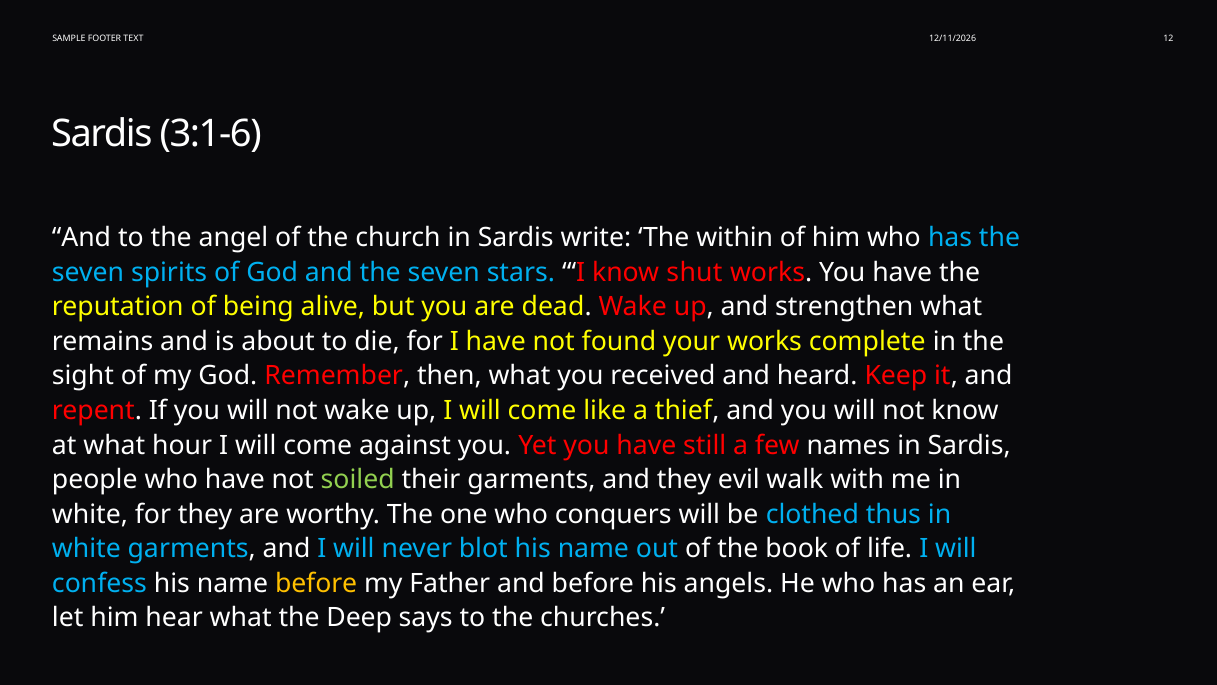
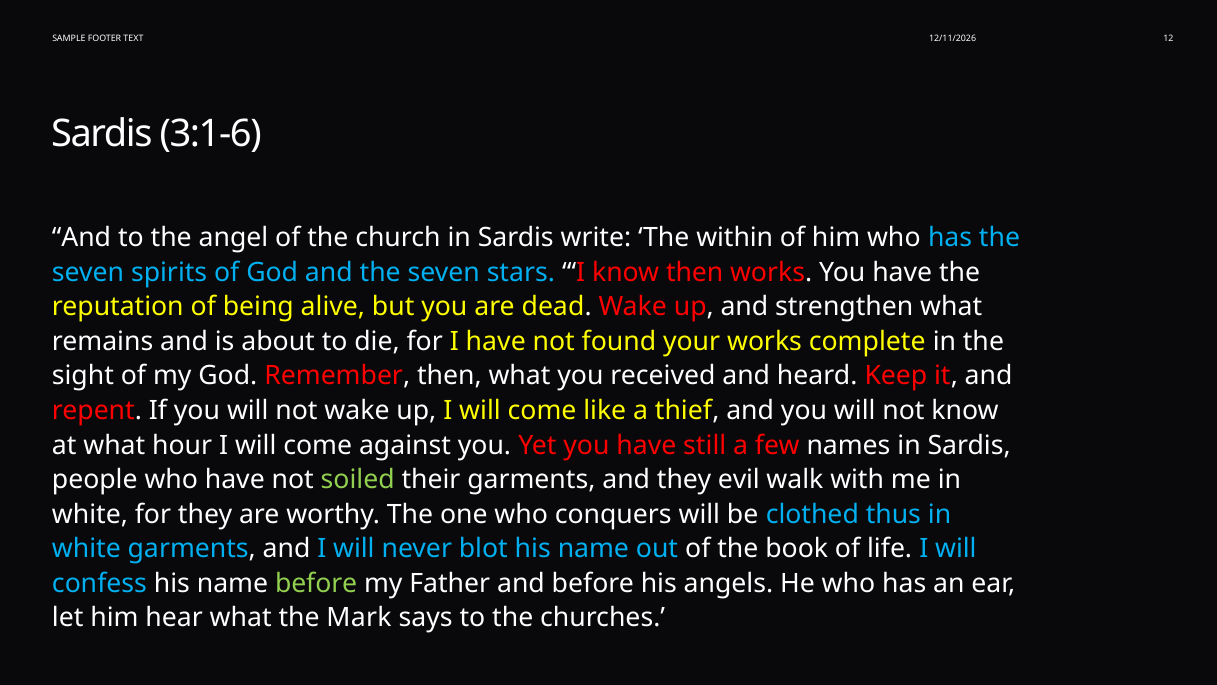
know shut: shut -> then (695, 272)
before colour: yellow -> light green (316, 583)
Deep: Deep -> Mark (359, 617)
